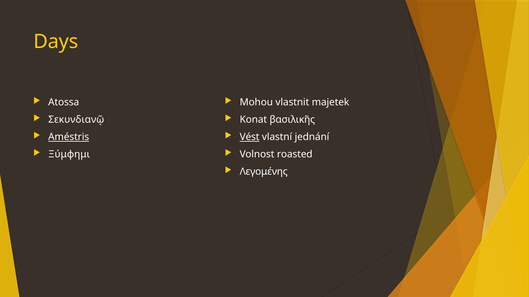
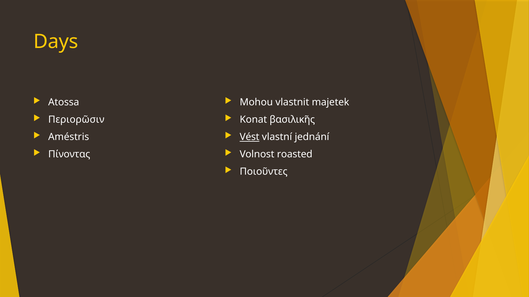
Σεκυνδιανῷ: Σεκυνδιανῷ -> Περιορῶσιν (76, 120)
Améstris underline: present -> none (69, 137)
Ξύμφημι: Ξύμφημι -> Πίνοντας (69, 155)
Λεγομένης: Λεγομένης -> Ποιοῦντες (264, 172)
